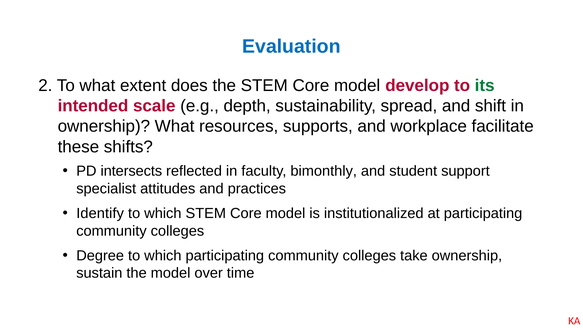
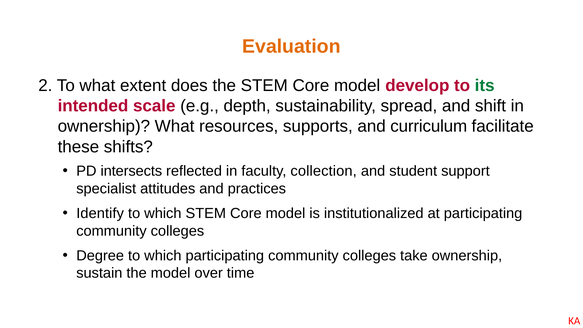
Evaluation colour: blue -> orange (291, 46)
workplace: workplace -> curriculum (429, 126)
bimonthly: bimonthly -> collection (324, 171)
